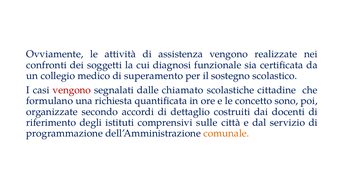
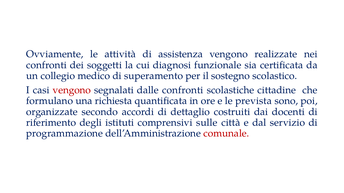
dalle chiamato: chiamato -> confronti (183, 90)
concetto: concetto -> prevista (254, 101)
comunale colour: orange -> red (226, 134)
